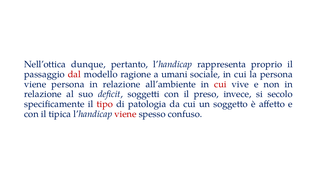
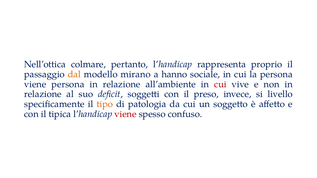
dunque: dunque -> colmare (89, 64)
dal colour: red -> orange (74, 74)
ragione: ragione -> mirano (136, 74)
umani: umani -> hanno (174, 74)
secolo: secolo -> livello (280, 94)
tipo colour: red -> orange (105, 104)
